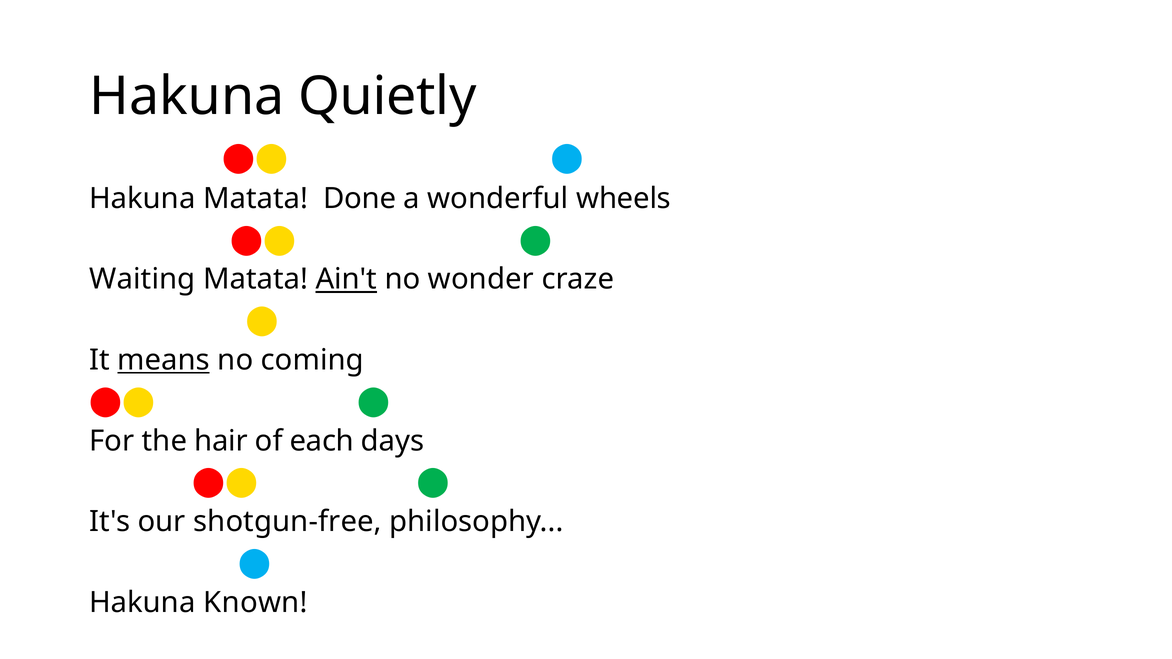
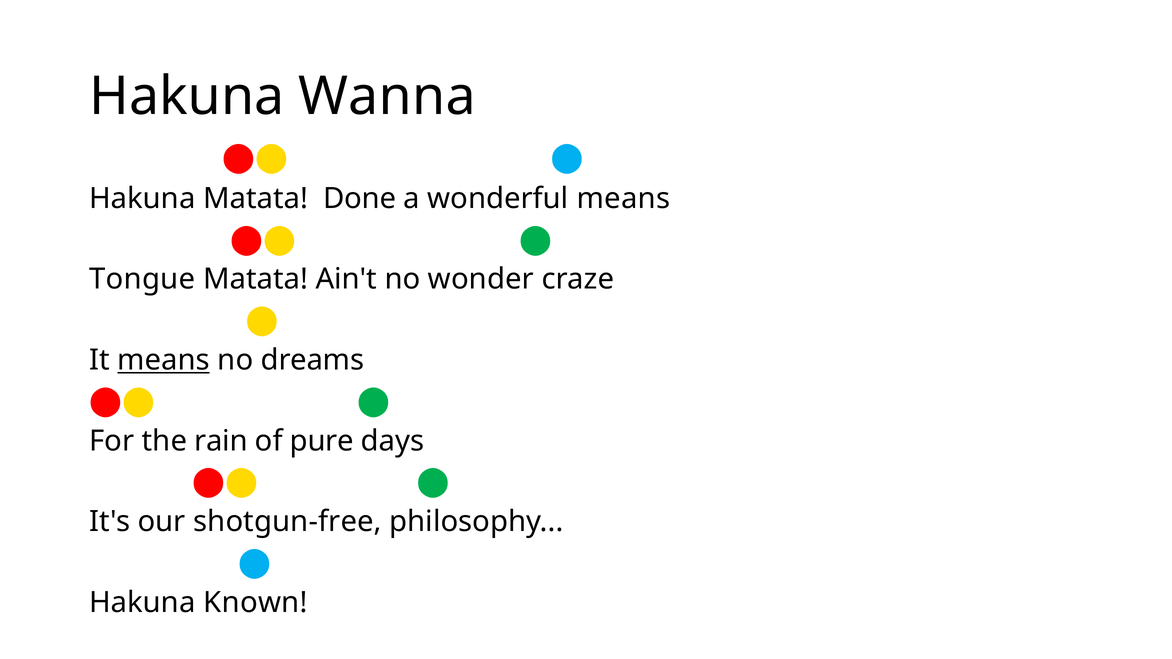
Quietly: Quietly -> Wanna (387, 97)
wonderful wheels: wheels -> means (623, 199)
Waiting: Waiting -> Tongue (142, 279)
Ain't underline: present -> none (346, 279)
coming: coming -> dreams (312, 360)
hair: hair -> rain (221, 441)
each: each -> pure (322, 441)
